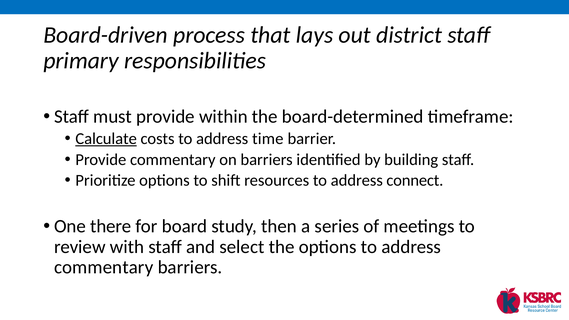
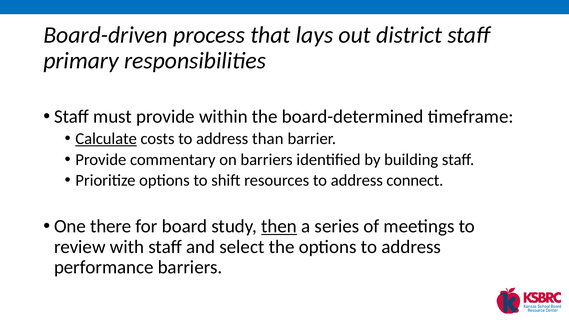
time: time -> than (268, 139)
then underline: none -> present (279, 226)
commentary: commentary -> performance (104, 267)
